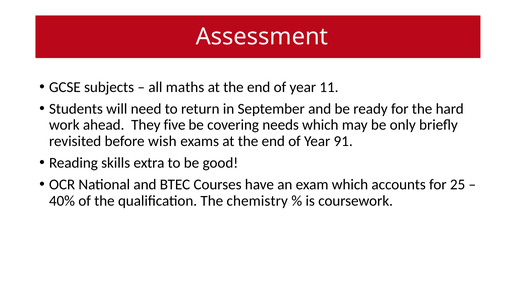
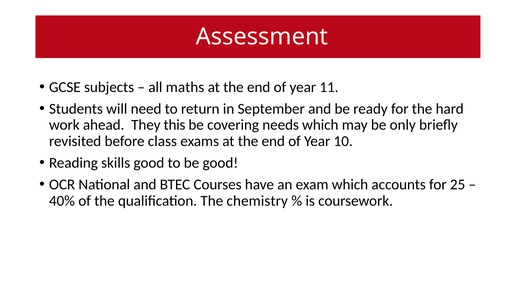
five: five -> this (175, 125)
wish: wish -> class (162, 141)
91: 91 -> 10 (343, 141)
skills extra: extra -> good (149, 163)
